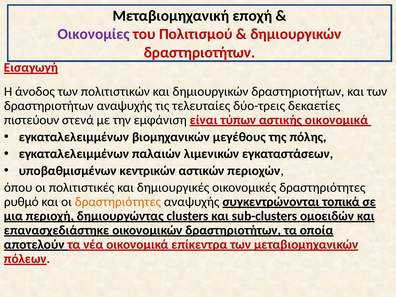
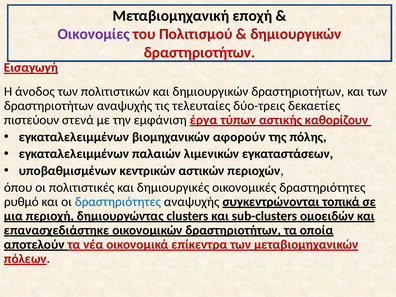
είναι: είναι -> έργα (204, 120)
αστικής οικονομικά: οικονομικά -> καθορίζουν (337, 120)
μεγέθους: μεγέθους -> αφορούν (239, 137)
δραστηριότητες colour: orange -> blue (118, 202)
